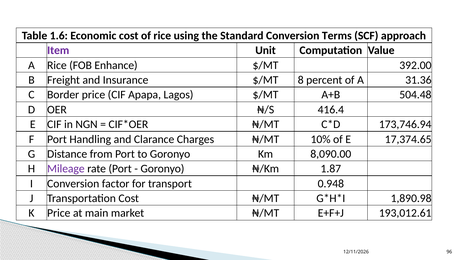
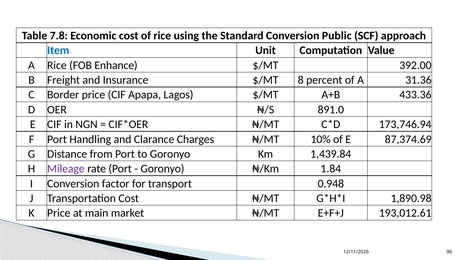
1.6: 1.6 -> 7.8 (59, 36)
Terms: Terms -> Public (337, 36)
Item colour: purple -> blue (58, 50)
504.48: 504.48 -> 433.36 (415, 95)
416.4: 416.4 -> 891.0 (331, 110)
17,374.65: 17,374.65 -> 87,374.69 (408, 139)
8,090.00: 8,090.00 -> 1,439.84 (331, 154)
1.87: 1.87 -> 1.84 (331, 169)
